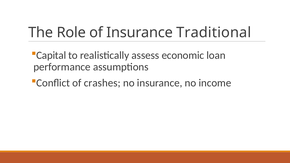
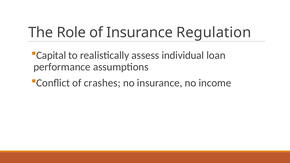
Traditional: Traditional -> Regulation (214, 32)
economic: economic -> individual (183, 55)
